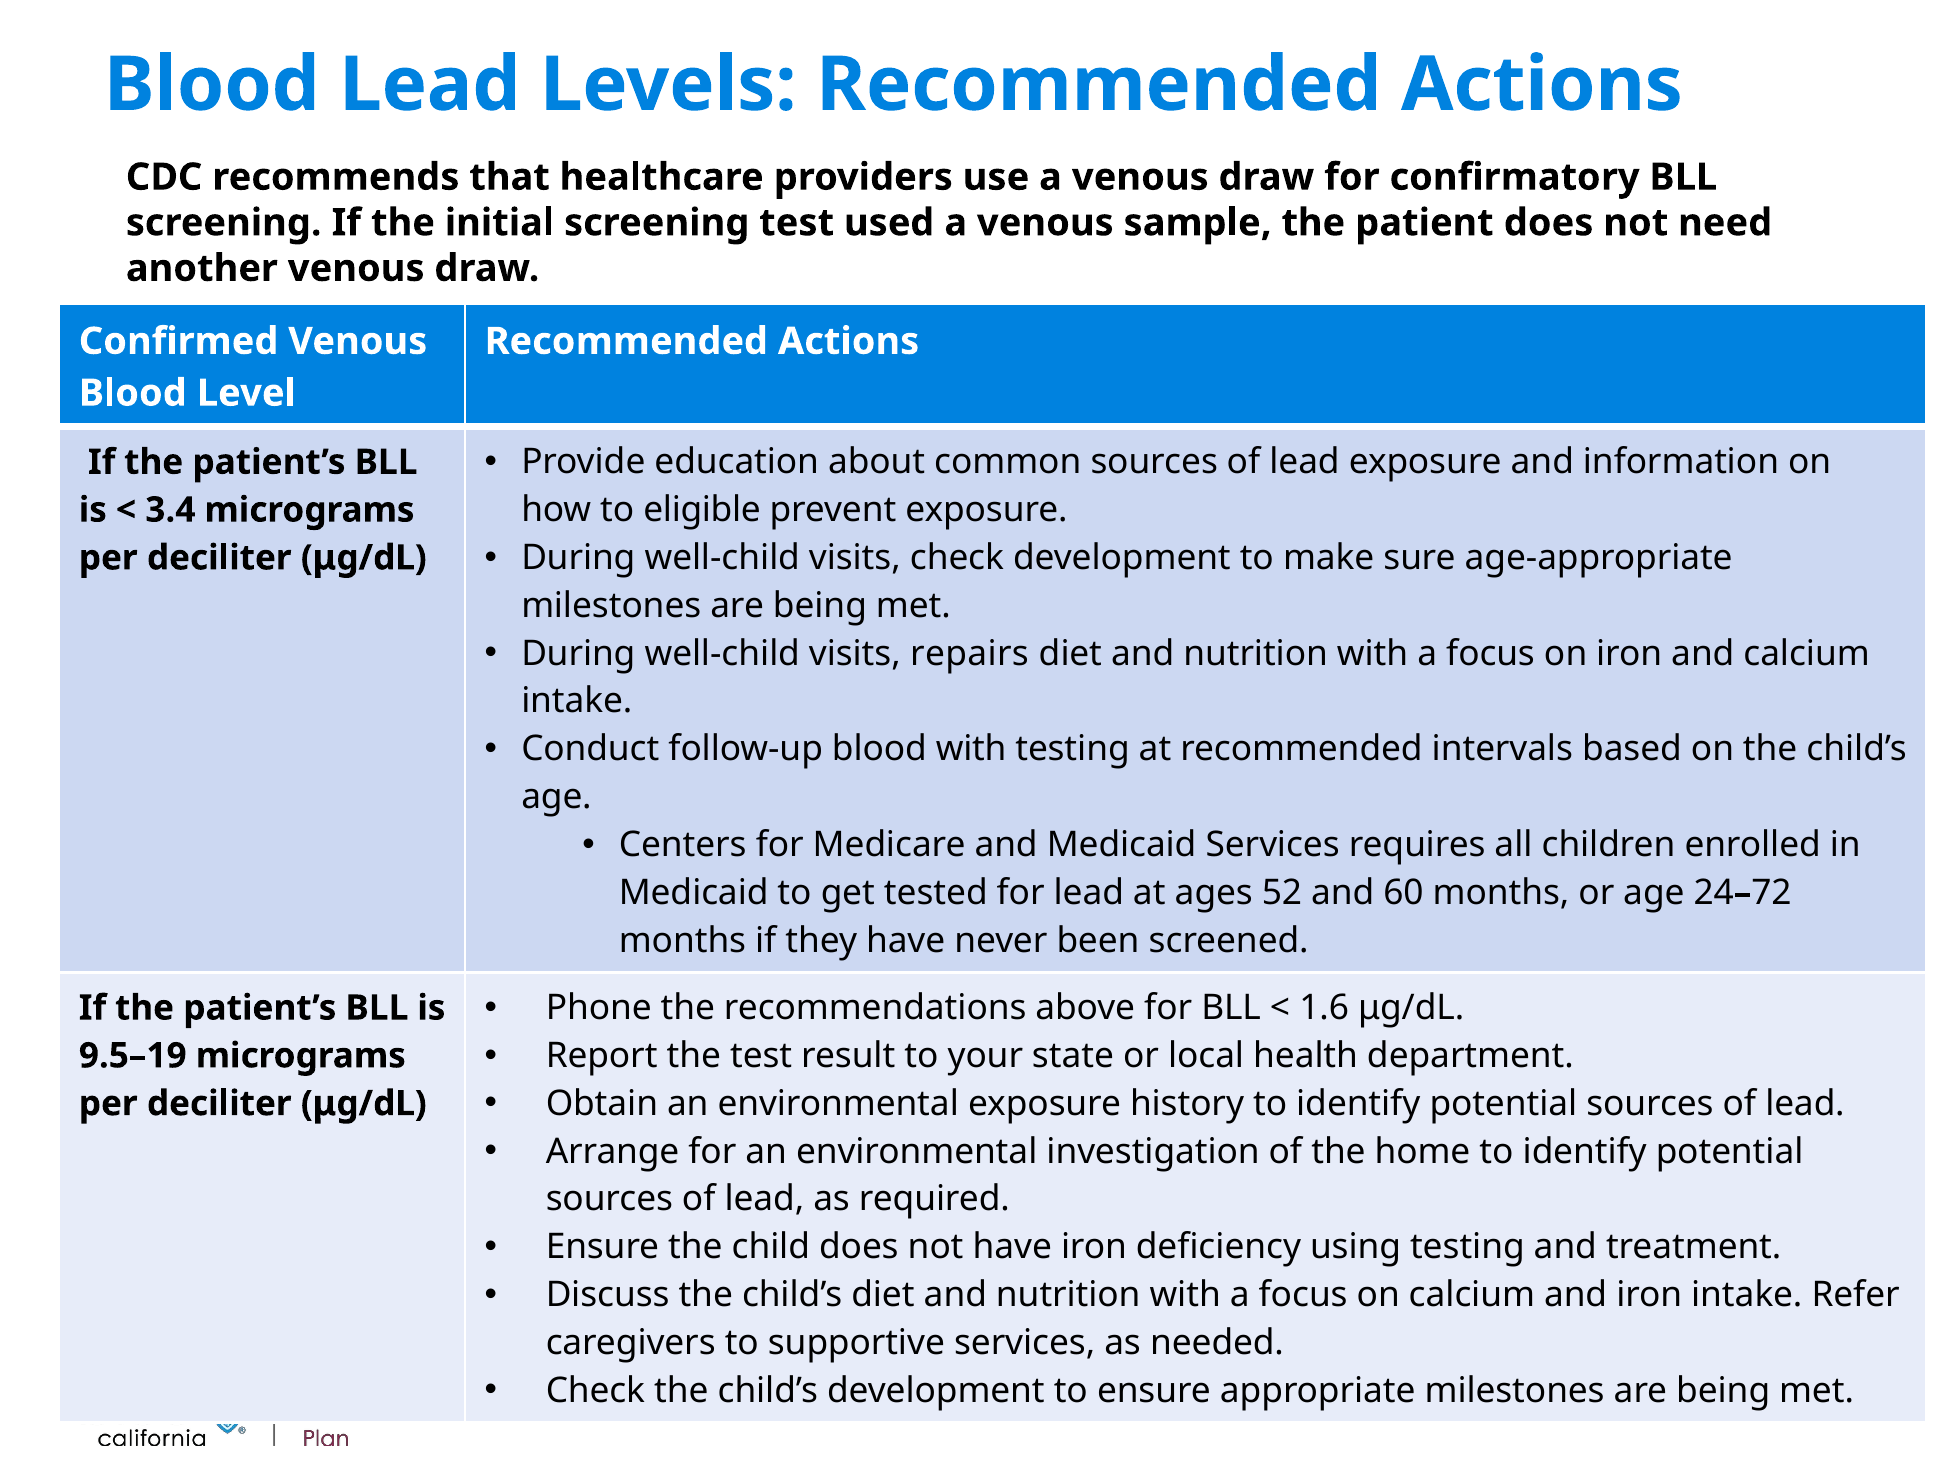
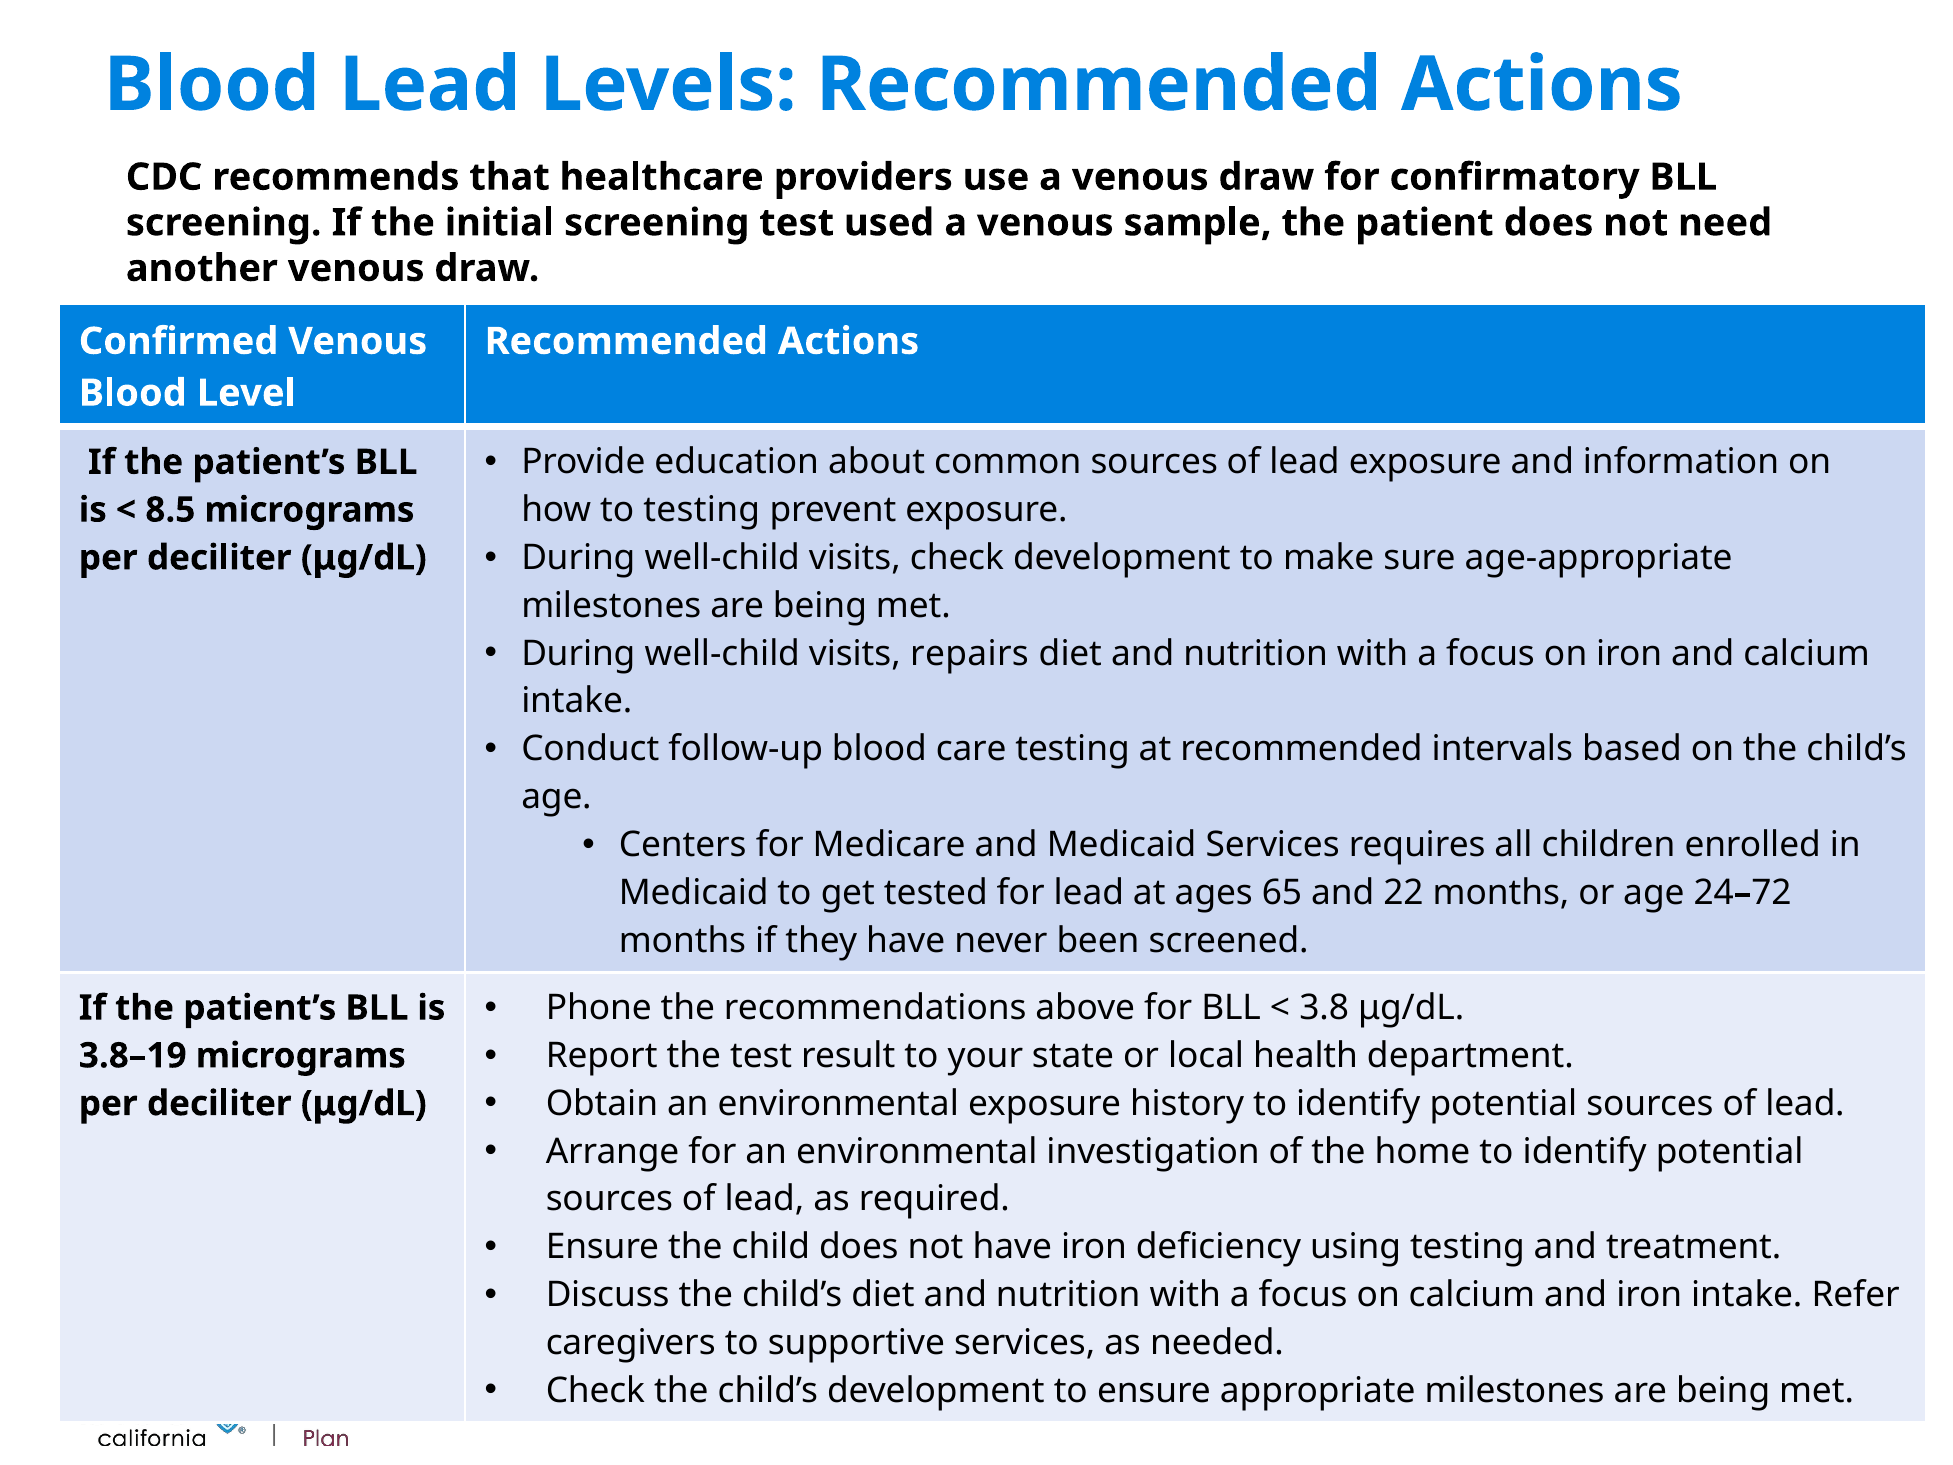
to eligible: eligible -> testing (702, 510)
3.4: 3.4 -> 8.5 (170, 510)
blood with: with -> care (971, 749)
52: 52 -> 65 (1282, 893)
60: 60 -> 22 (1404, 893)
1.6: 1.6 -> 3.8 (1324, 1008)
9.5–19: 9.5–19 -> 3.8–19 (133, 1056)
